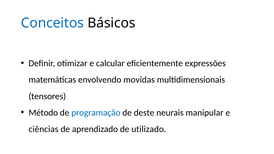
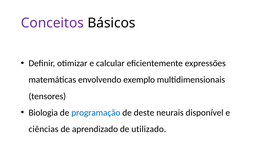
Conceitos colour: blue -> purple (52, 23)
movidas: movidas -> exemplo (139, 80)
Método: Método -> Biologia (43, 113)
manipular: manipular -> disponível (205, 113)
